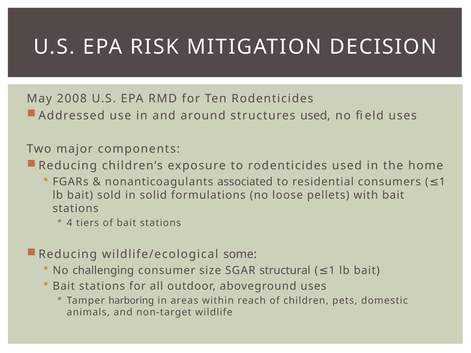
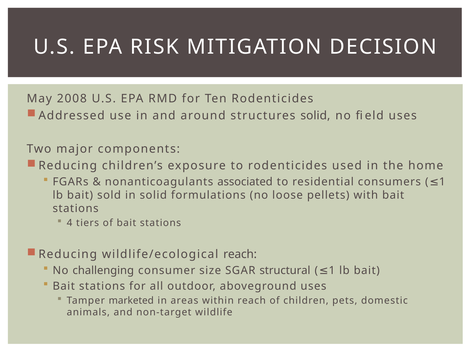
structures used: used -> solid (315, 116)
wildlife/ecological some: some -> reach (240, 254)
harboring: harboring -> marketed (131, 301)
